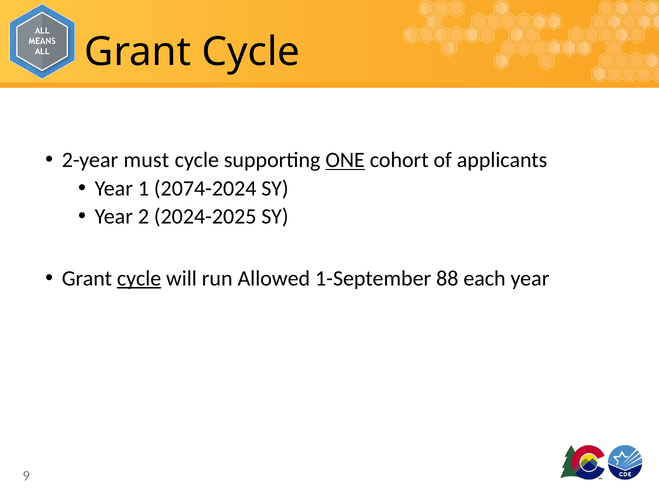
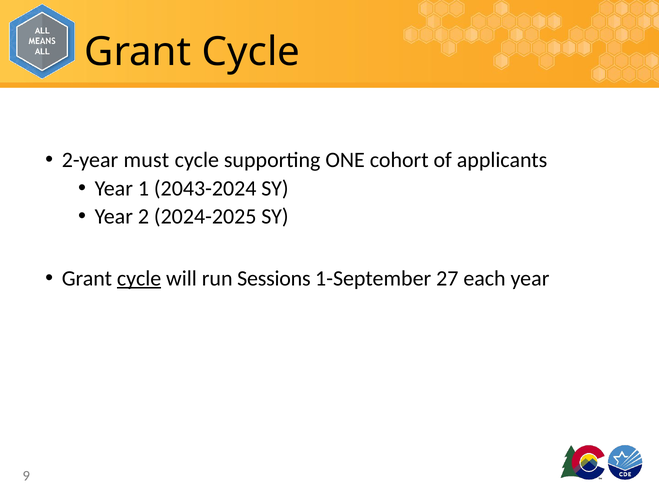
ONE underline: present -> none (345, 160)
2074-2024: 2074-2024 -> 2043-2024 (205, 188)
Allowed: Allowed -> Sessions (274, 278)
88: 88 -> 27 (447, 278)
